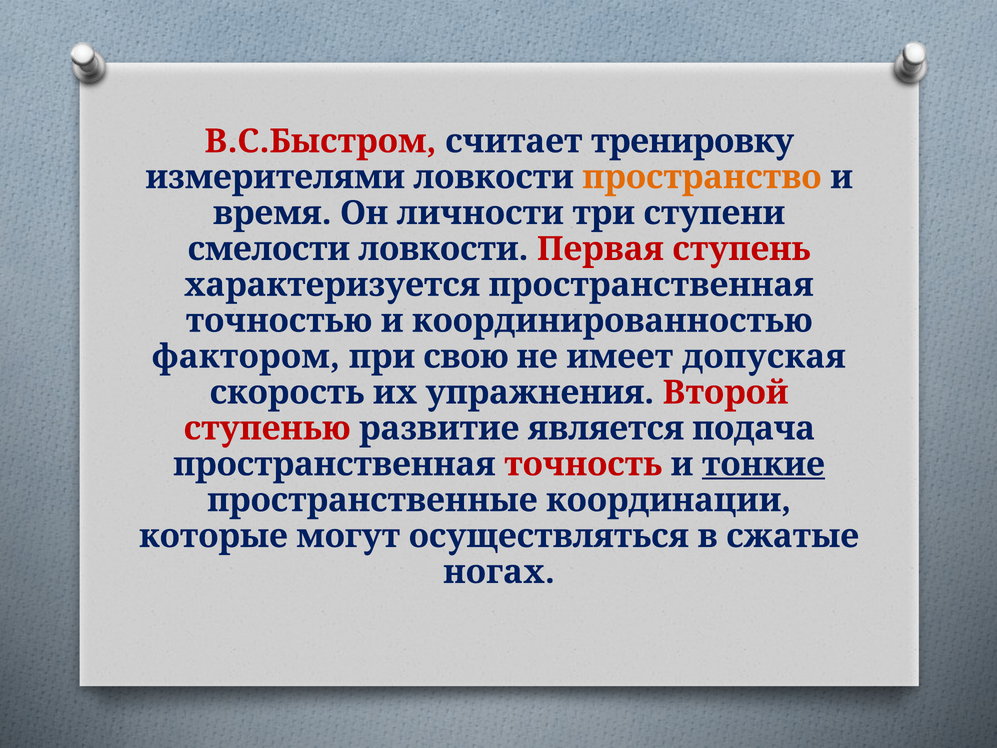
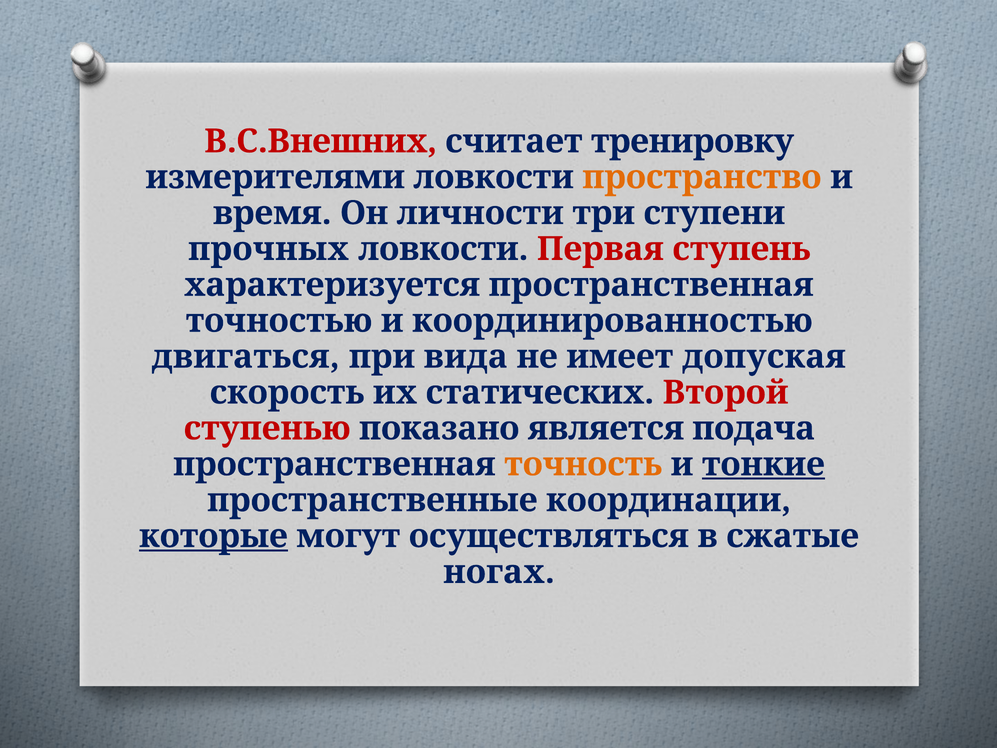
В.С.Быстром: В.С.Быстром -> В.С.Внешних (321, 141)
смелости: смелости -> прочных (269, 249)
фактором: фактором -> двигаться (246, 357)
свою: свою -> вида (466, 357)
упражнения: упражнения -> статических (540, 392)
развитие: развитие -> показано (439, 428)
точность colour: red -> orange (583, 464)
которые underline: none -> present (213, 536)
